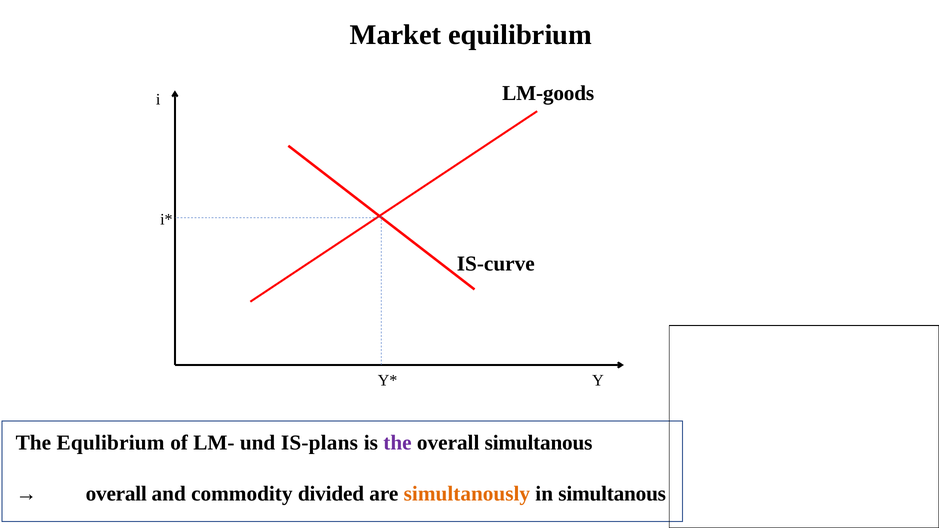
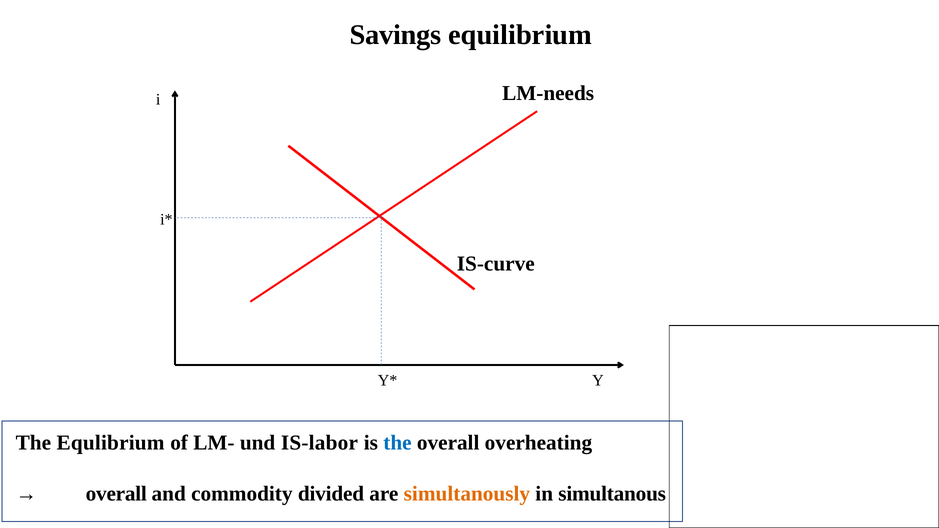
Market: Market -> Savings (396, 35)
LM-goods: LM-goods -> LM-needs (548, 93)
IS-plans: IS-plans -> IS-labor (319, 443)
the colour: purple -> blue (397, 443)
overall simultanous: simultanous -> overheating (538, 443)
